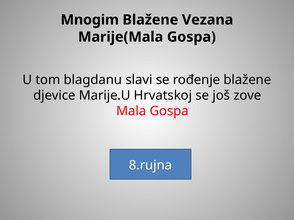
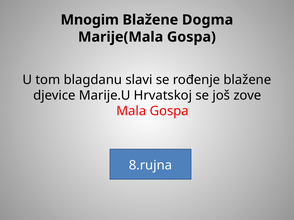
Vezana: Vezana -> Dogma (208, 20)
